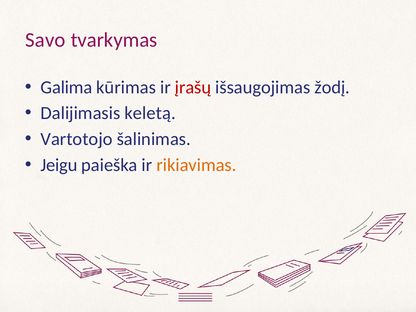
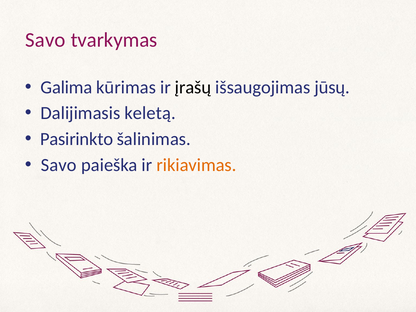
įrašų colour: red -> black (193, 87)
žodį: žodį -> jūsų (332, 87)
Vartotojo: Vartotojo -> Pasirinkto (77, 139)
Jeigu: Jeigu -> Savo (59, 165)
